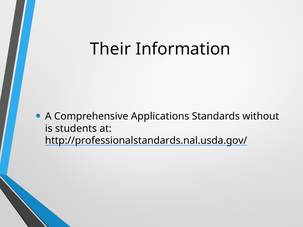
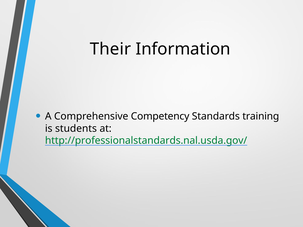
Applications: Applications -> Competency (160, 117)
without: without -> training (261, 117)
http://professionalstandards.nal.usda.gov/ colour: black -> green (146, 141)
